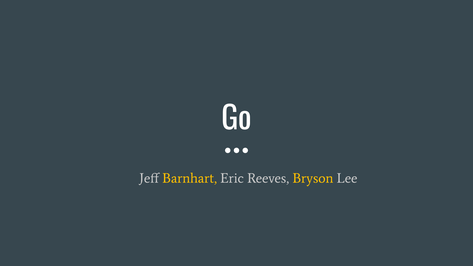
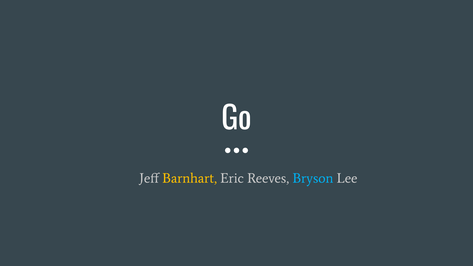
Bryson colour: yellow -> light blue (313, 178)
